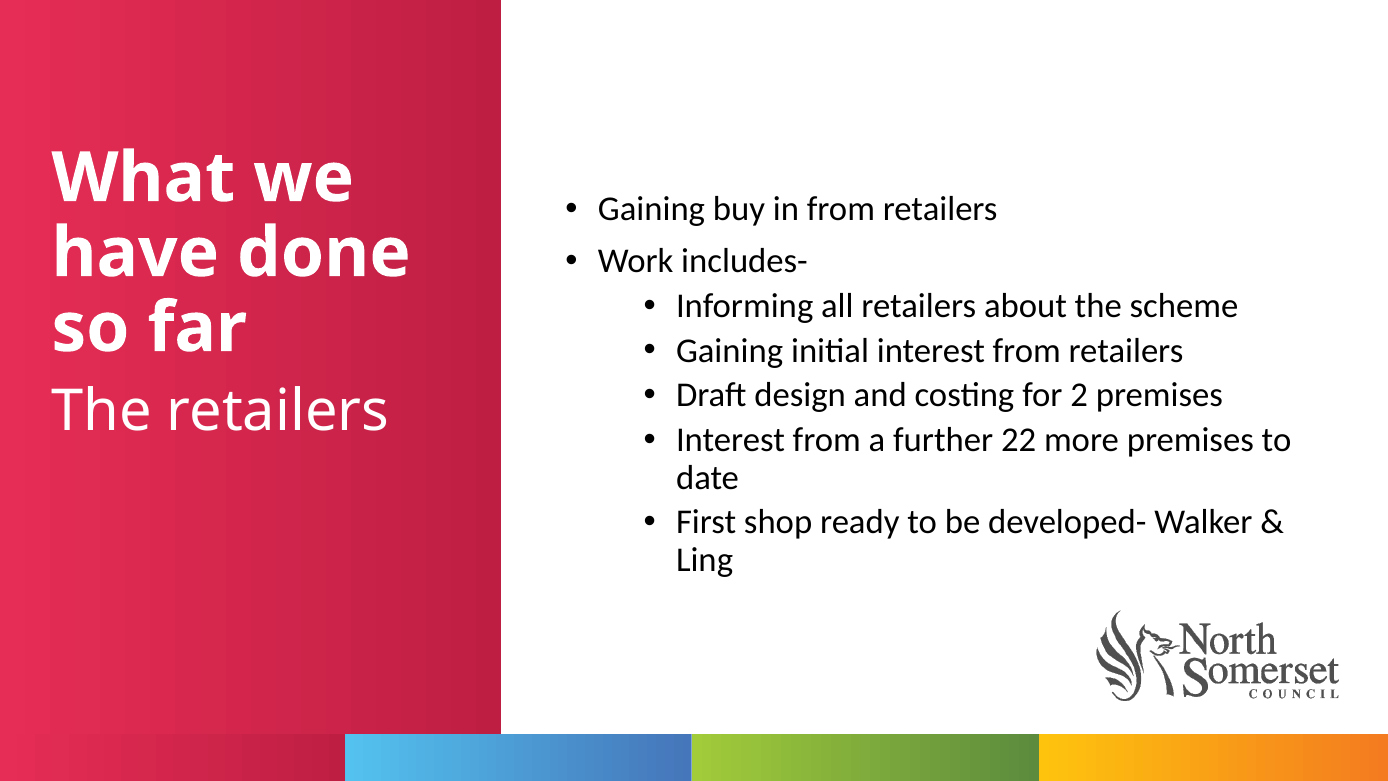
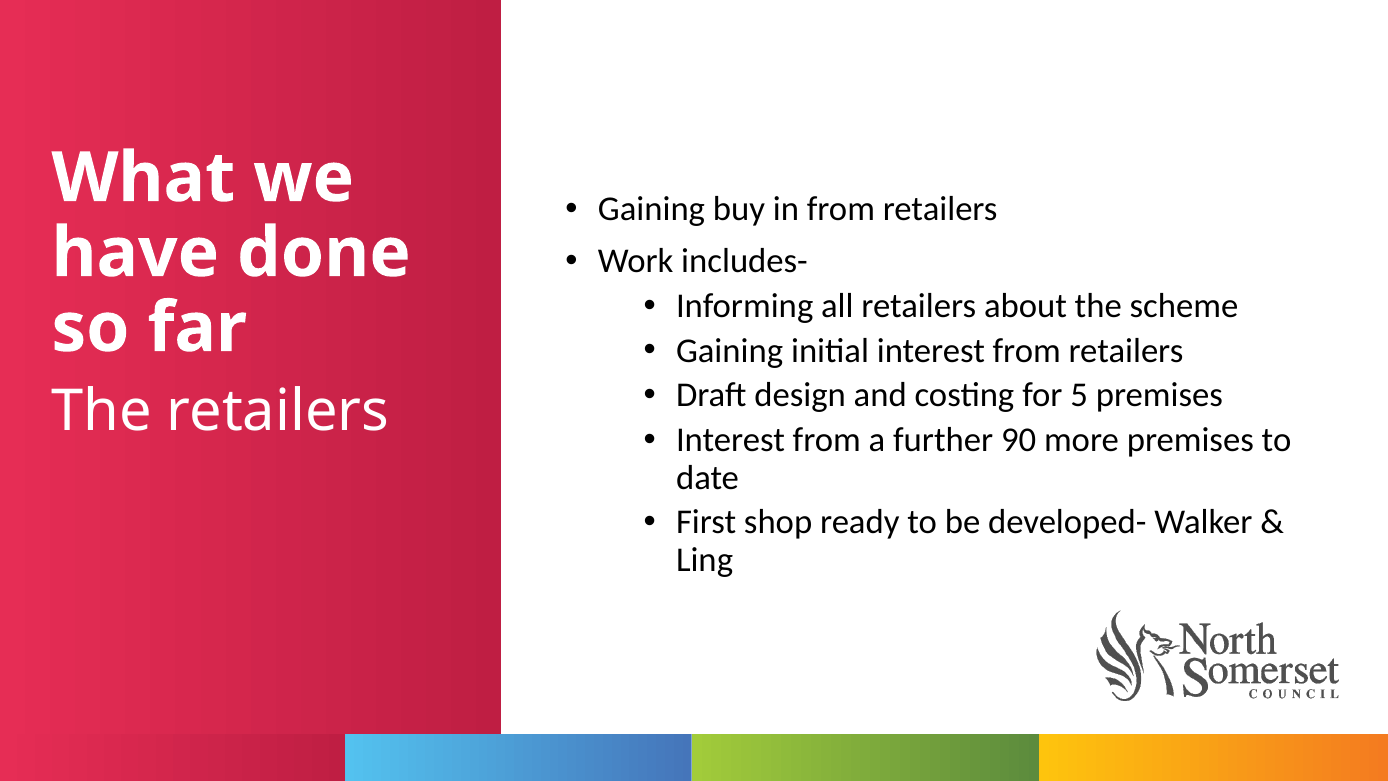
2: 2 -> 5 (1079, 395)
22: 22 -> 90 (1019, 440)
